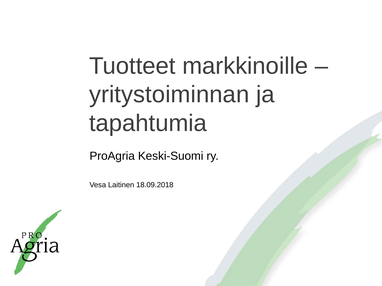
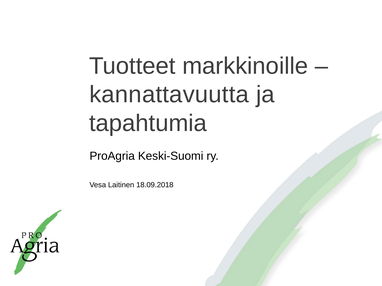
yritystoiminnan: yritystoiminnan -> kannattavuutta (169, 95)
